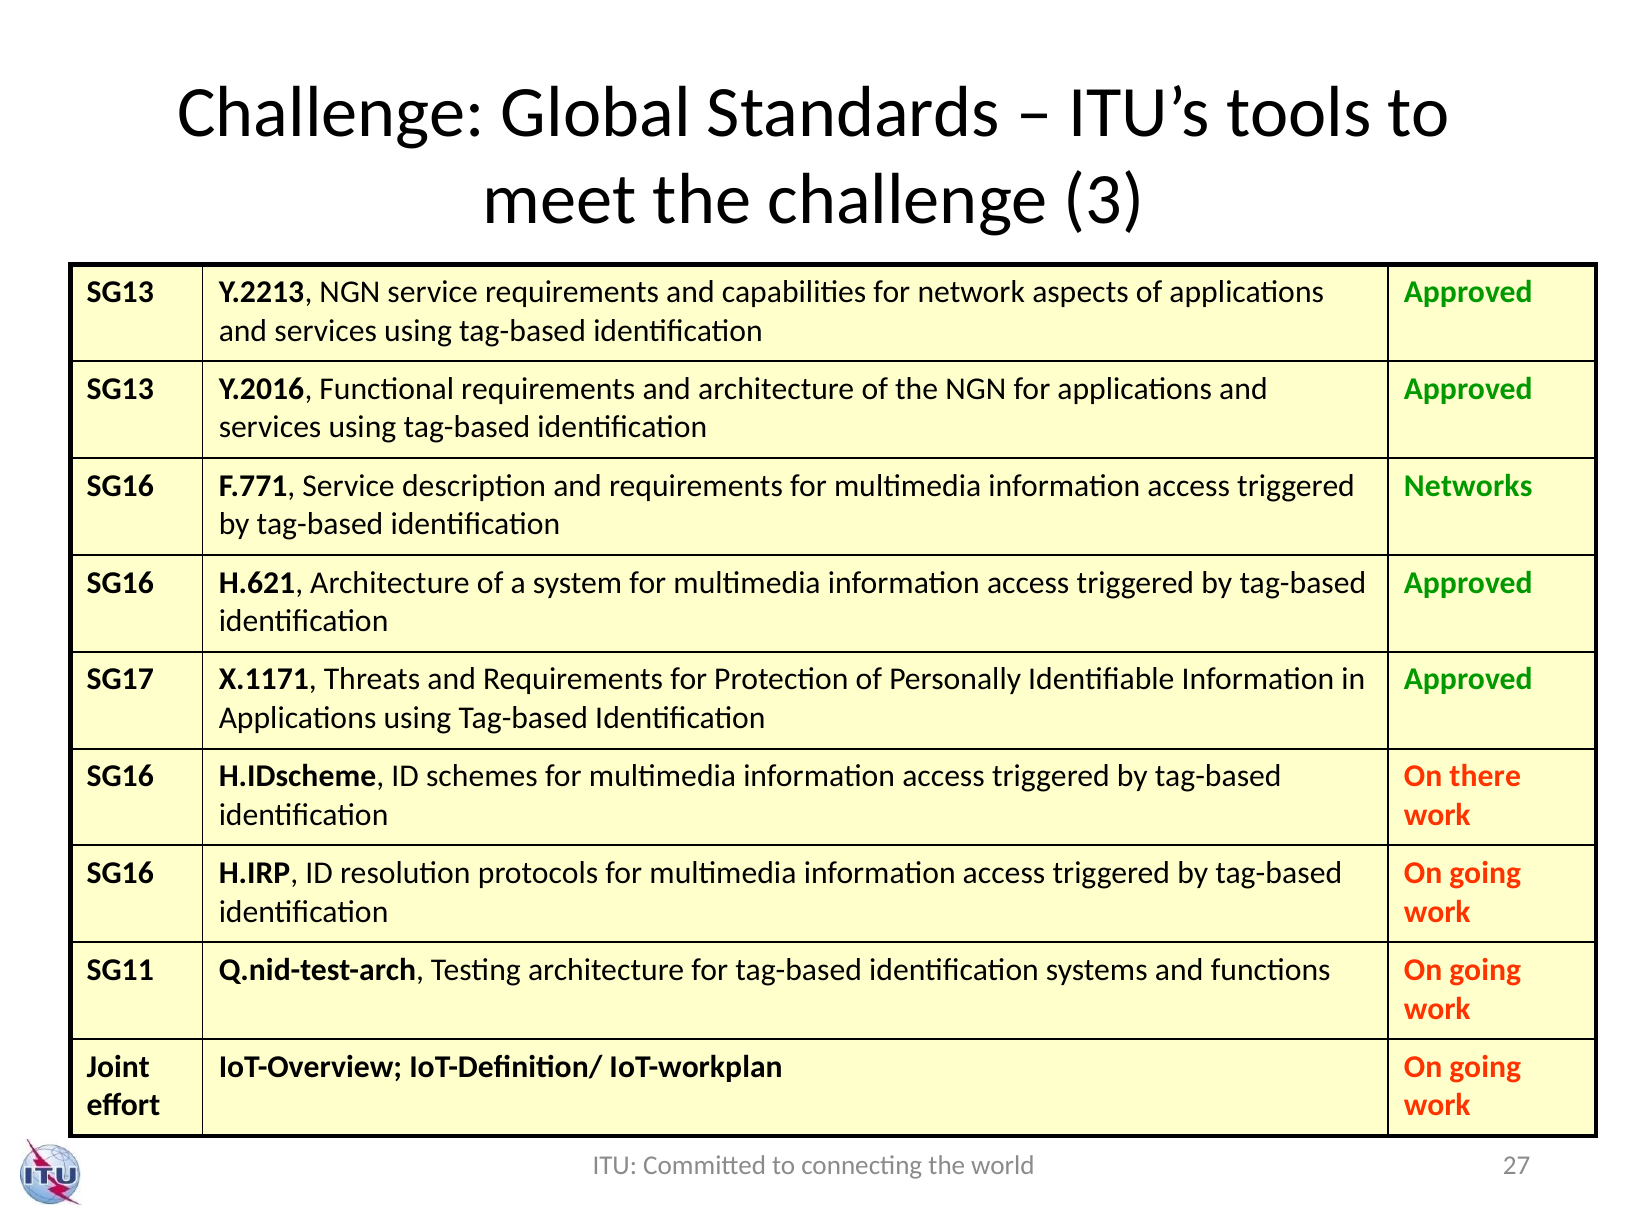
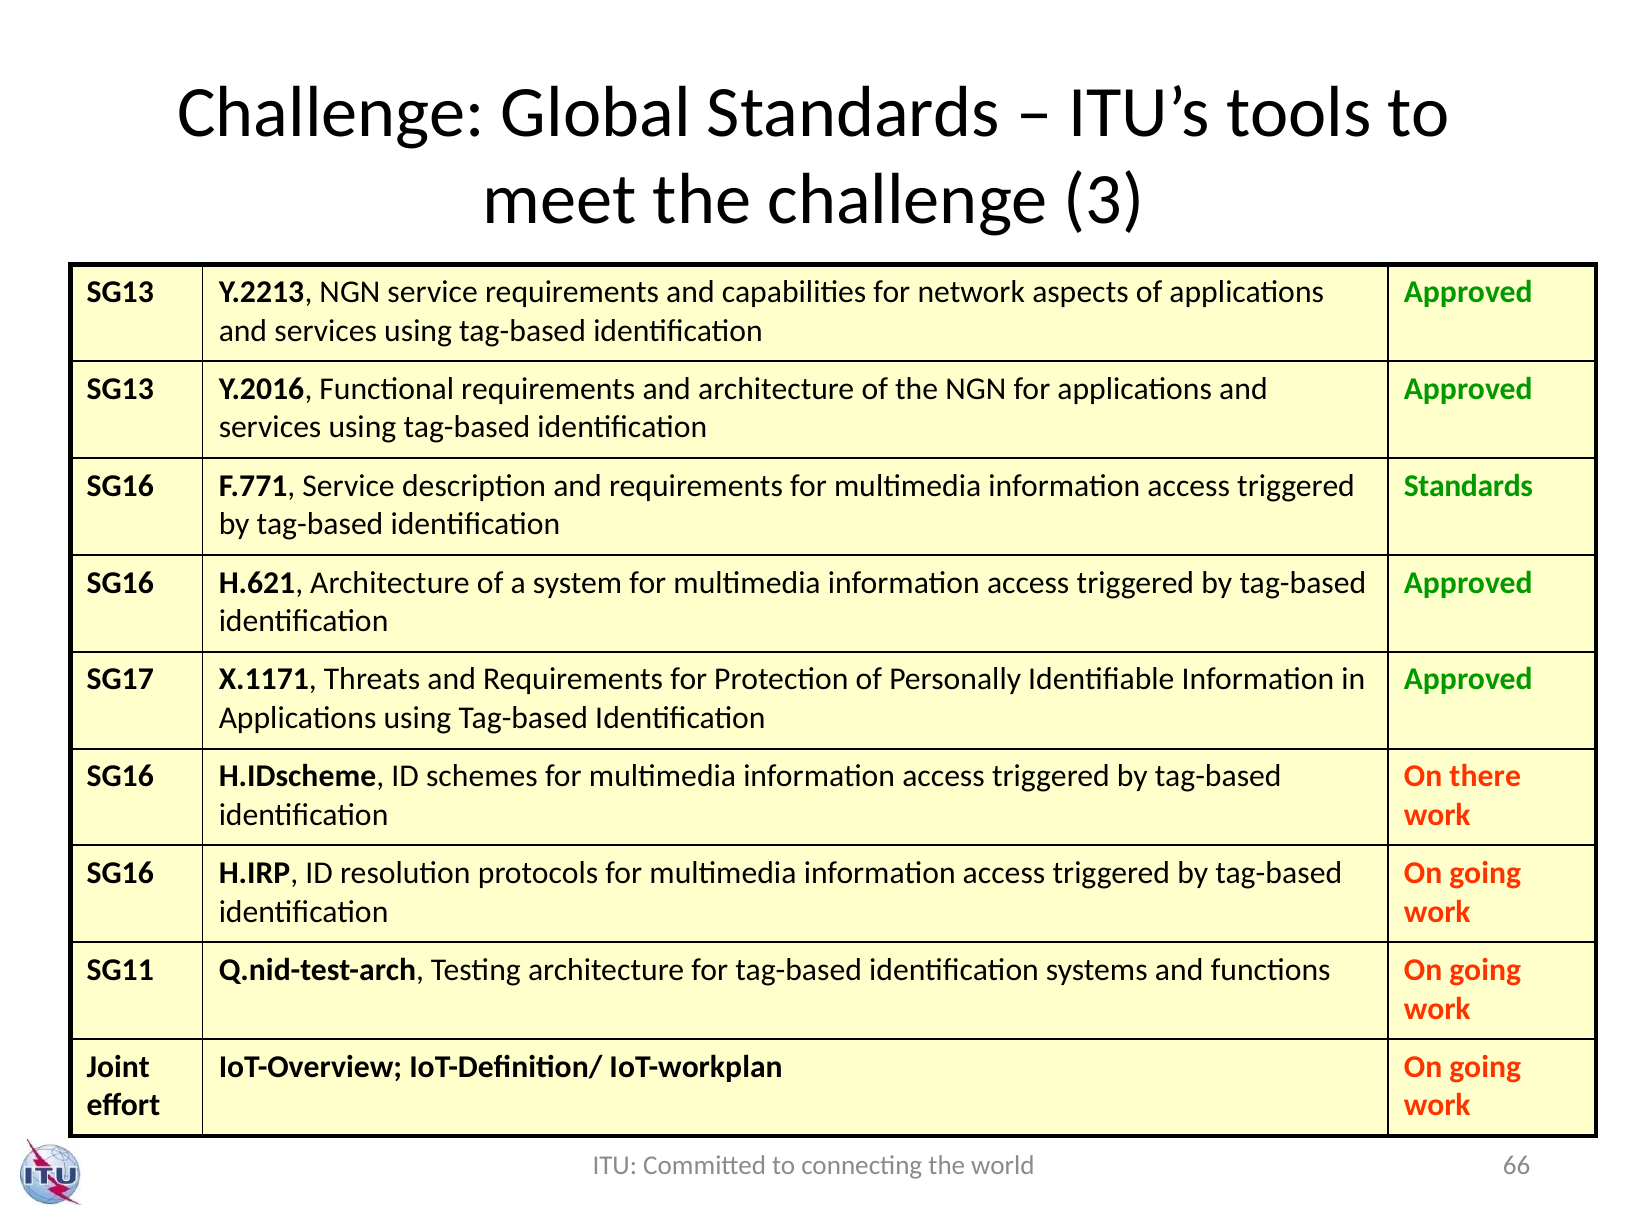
Networks: Networks -> Standards (1468, 486)
27: 27 -> 66 (1517, 1166)
